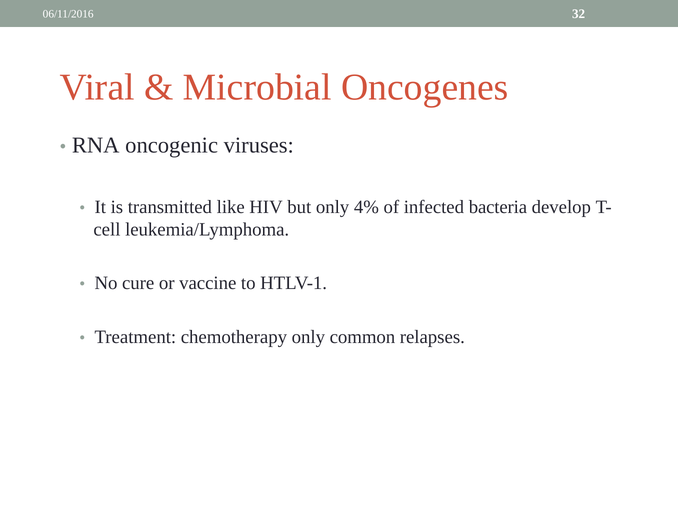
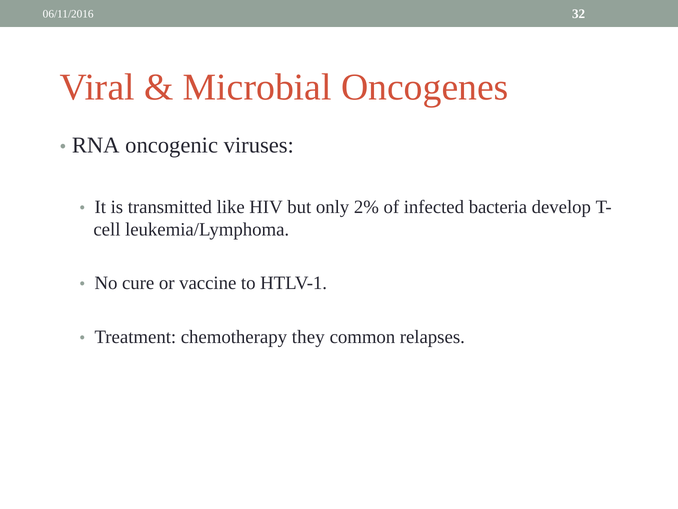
4%: 4% -> 2% (366, 207)
chemotherapy only: only -> they (308, 337)
